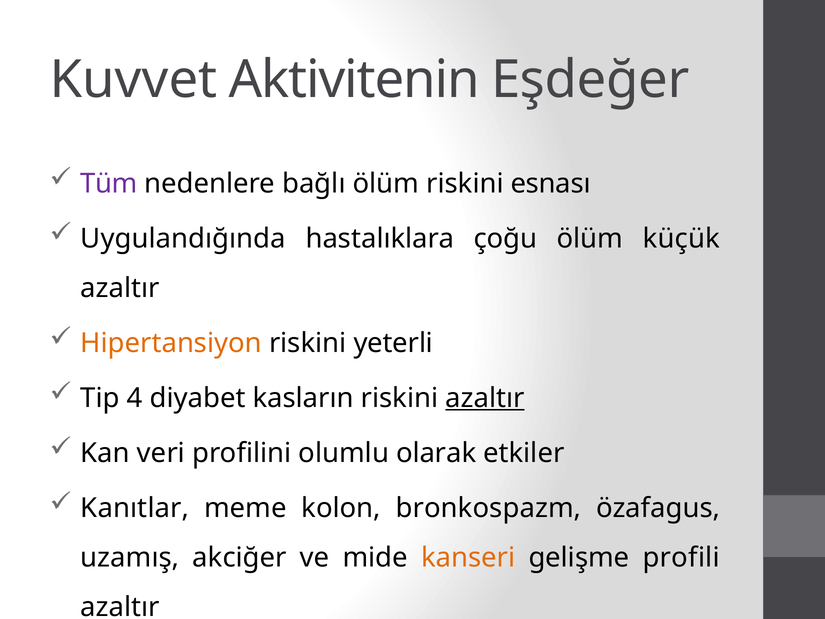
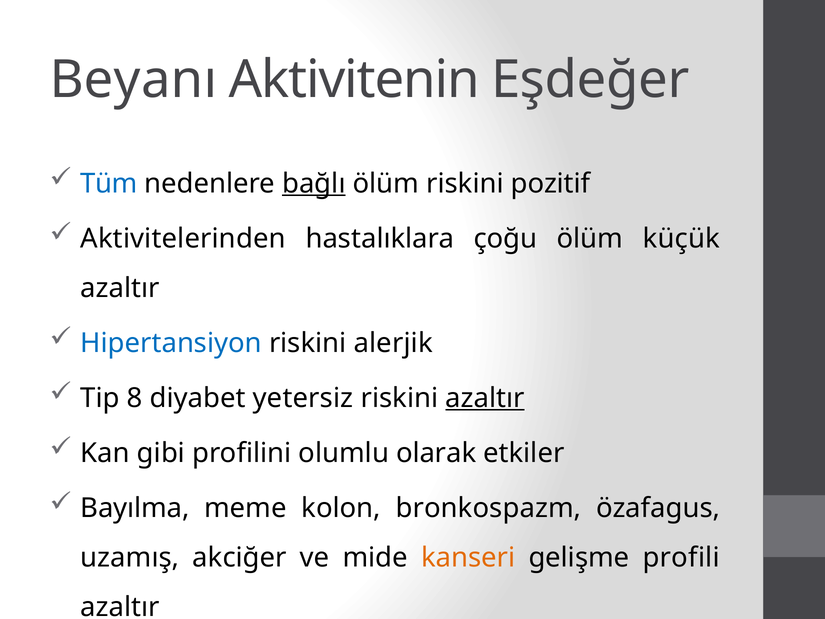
Kuvvet: Kuvvet -> Beyanı (133, 80)
Tüm colour: purple -> blue (109, 183)
bağlı underline: none -> present (314, 183)
esnası: esnası -> pozitif (551, 183)
Uygulandığında: Uygulandığında -> Aktivitelerinden (183, 238)
Hipertansiyon colour: orange -> blue (171, 343)
yeterli: yeterli -> alerjik (393, 343)
4: 4 -> 8 (135, 398)
kasların: kasların -> yetersiz (303, 398)
veri: veri -> gibi (161, 453)
Kanıtlar: Kanıtlar -> Bayılma (135, 508)
